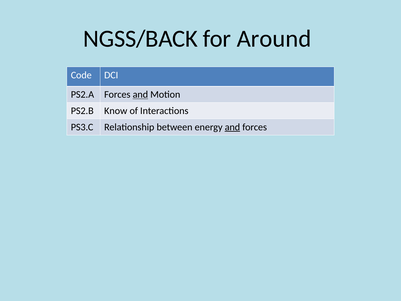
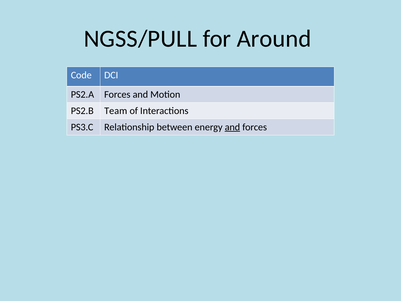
NGSS/BACK: NGSS/BACK -> NGSS/PULL (140, 39)
and underline: present -> none (140, 94)
Know: Know -> Team (116, 111)
